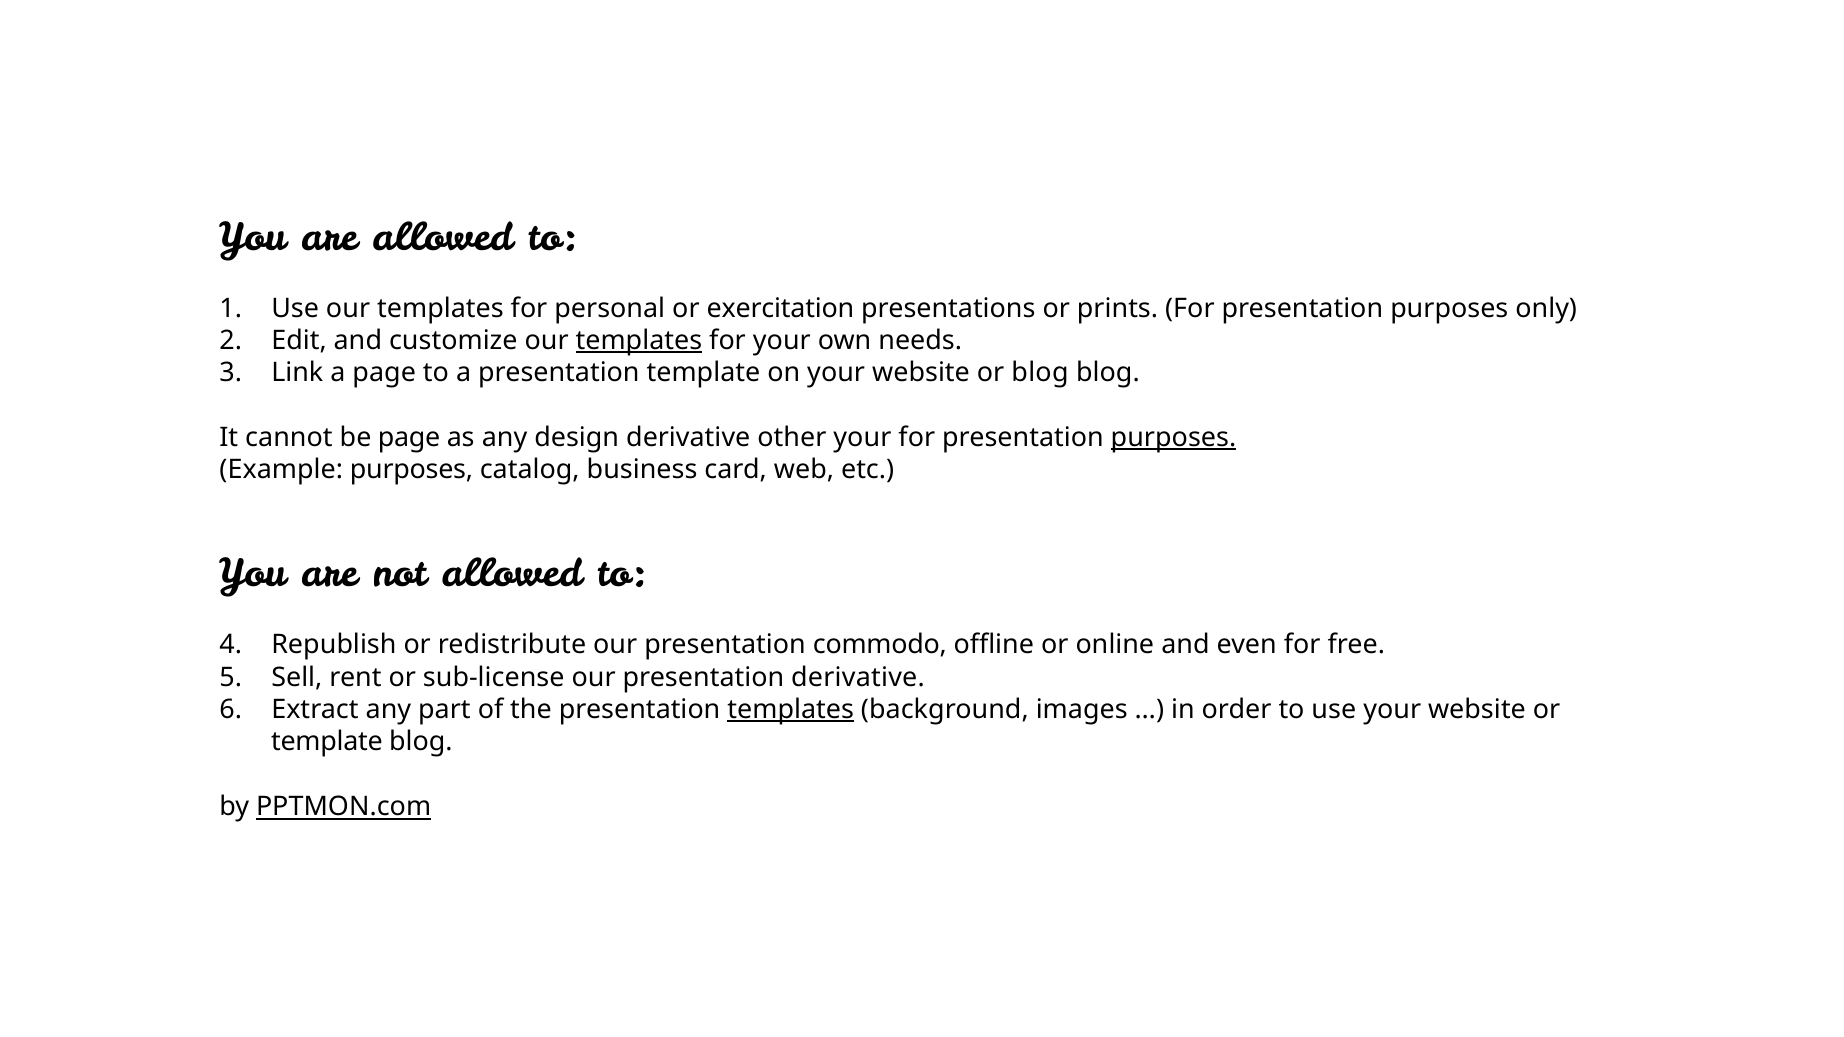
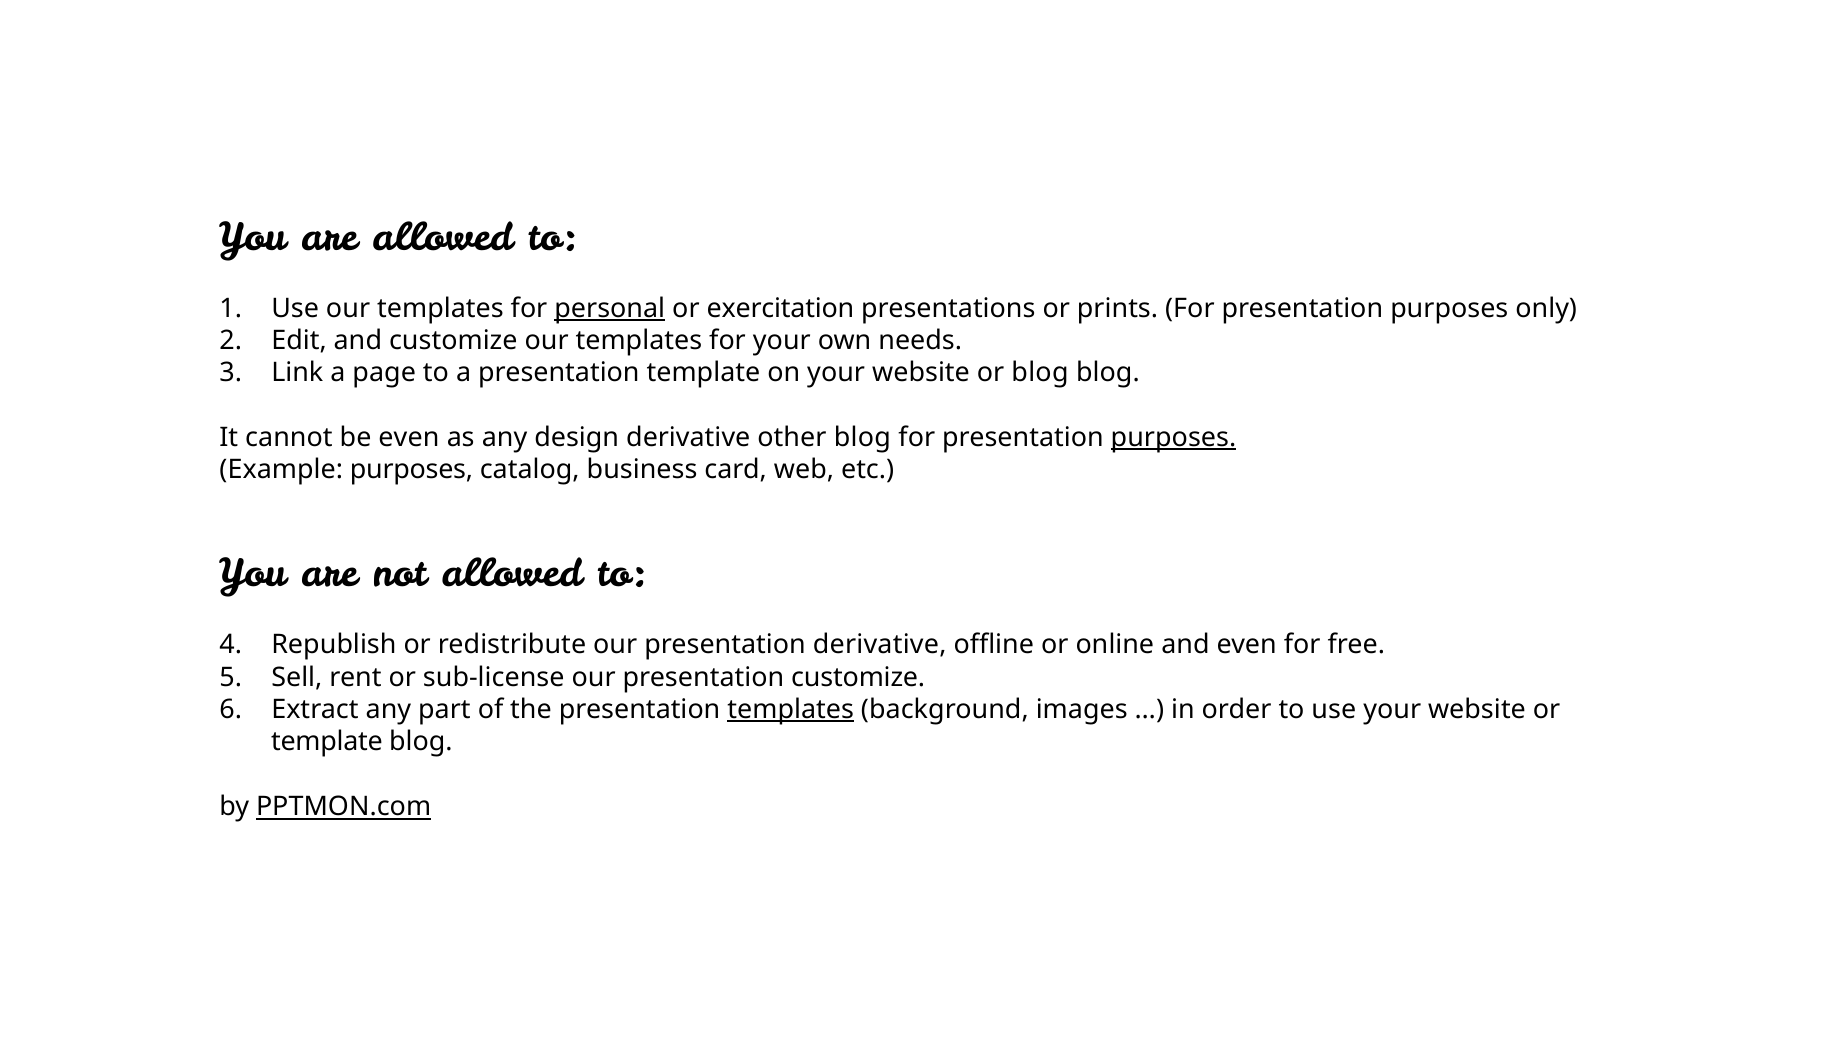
personal underline: none -> present (610, 308)
templates underline: present -> none (639, 341)
be page: page -> even (409, 438)
other your: your -> blog (862, 438)
presentation commodo: commodo -> derivative (880, 645)
presentation derivative: derivative -> customize (858, 677)
